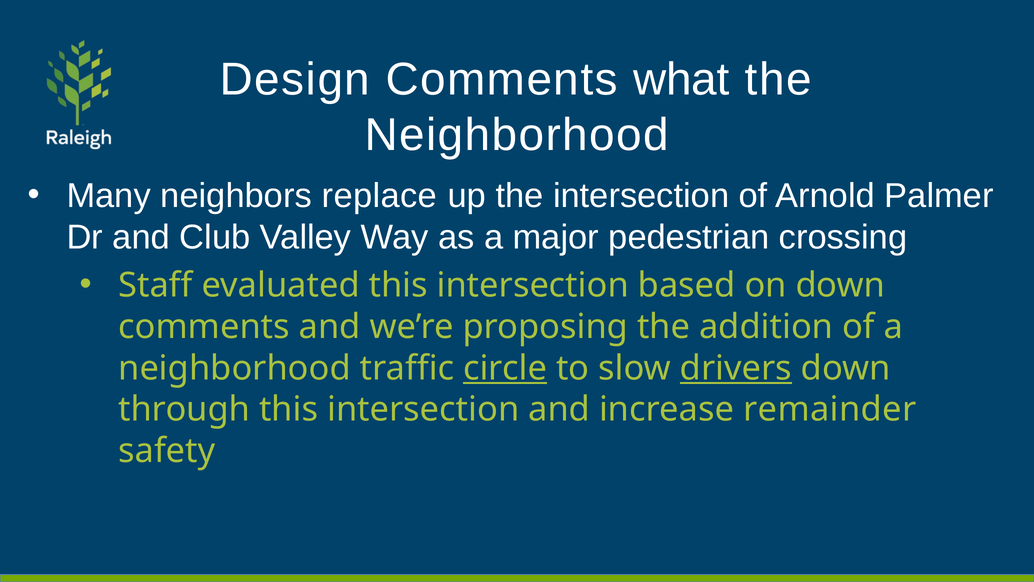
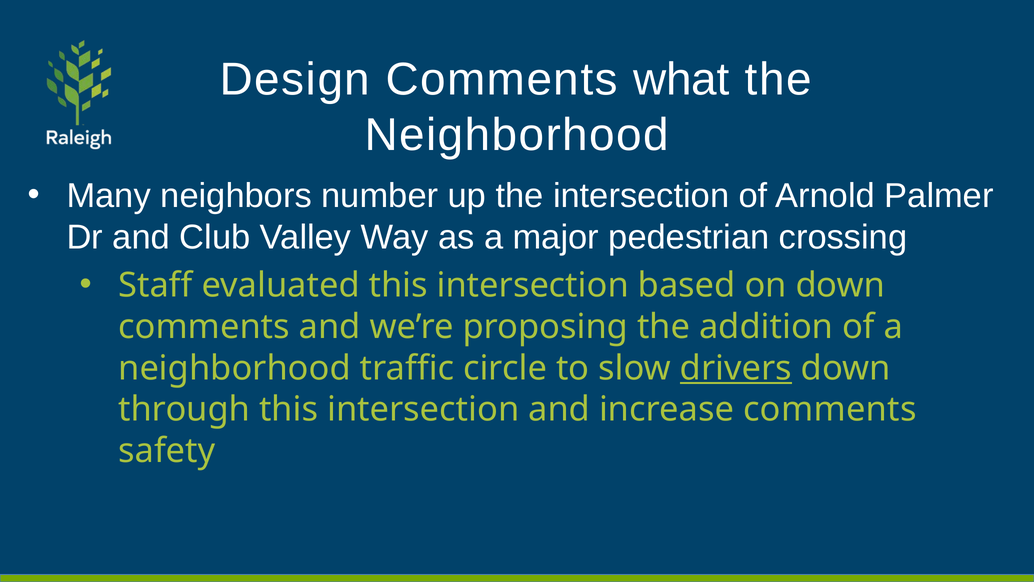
replace: replace -> number (380, 196)
circle underline: present -> none (505, 368)
increase remainder: remainder -> comments (830, 409)
